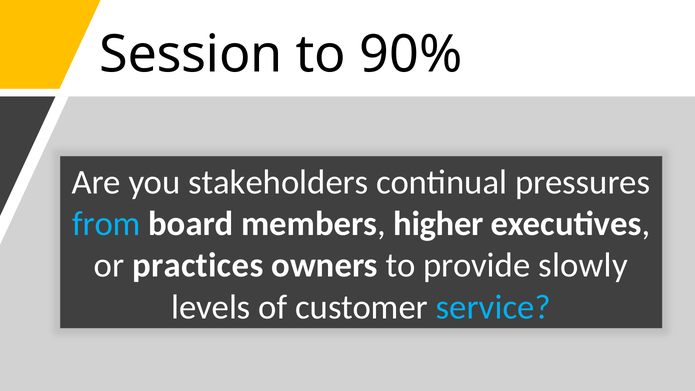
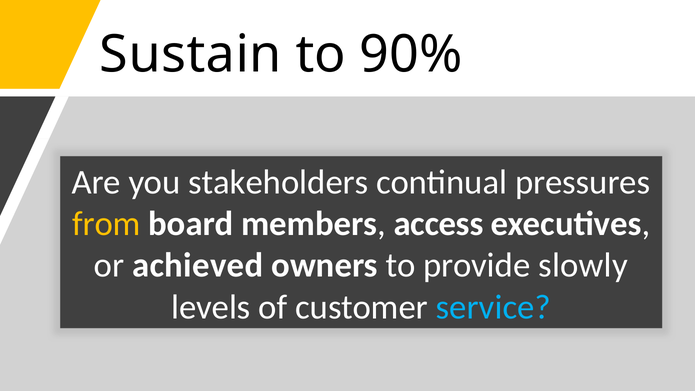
Session: Session -> Sustain (191, 54)
from colour: light blue -> yellow (106, 224)
higher: higher -> access (438, 224)
practices: practices -> achieved (198, 265)
